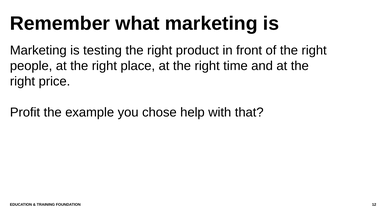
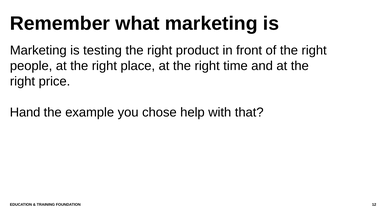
Profit: Profit -> Hand (25, 113)
